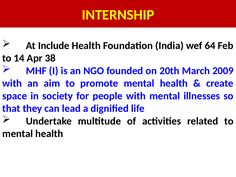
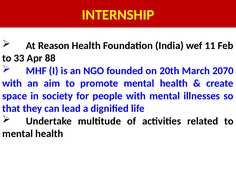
Include: Include -> Reason (54, 46)
64: 64 -> 11 (210, 46)
14: 14 -> 33 (19, 58)
38: 38 -> 88 (50, 58)
2009: 2009 -> 2070 (223, 71)
